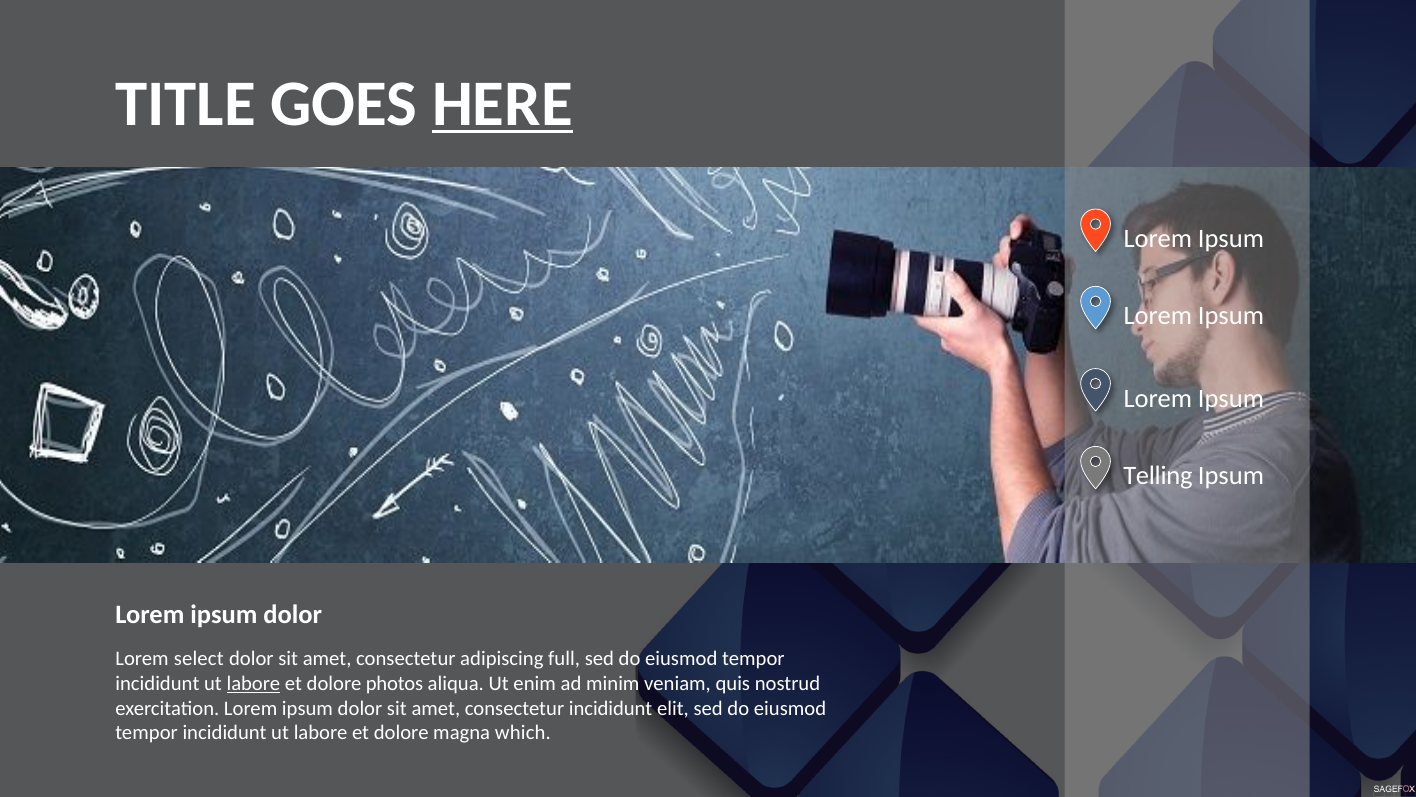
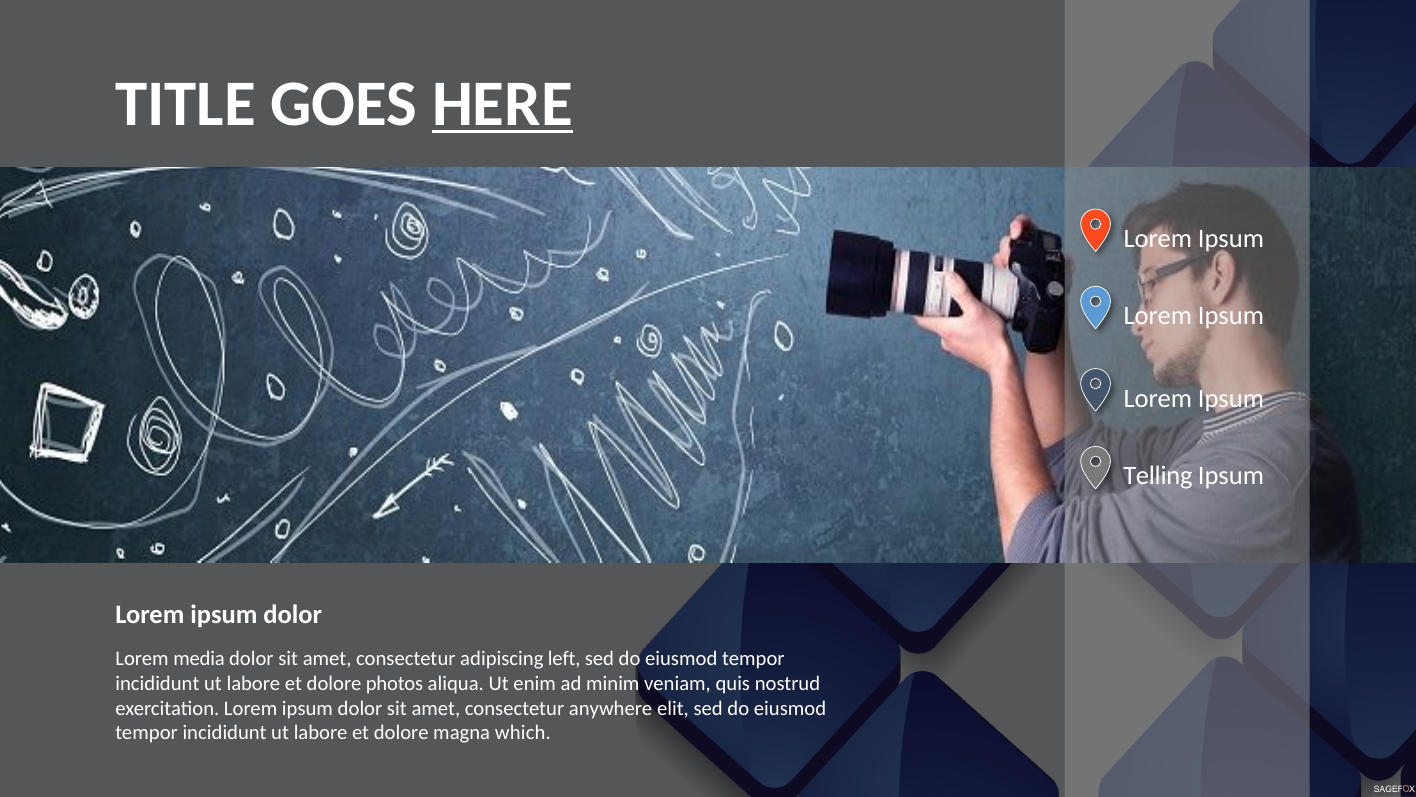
select: select -> media (199, 658)
full: full -> left (564, 658)
labore underline: present -> none (253, 683)
consectetur incididunt: incididunt -> anywhere (611, 708)
